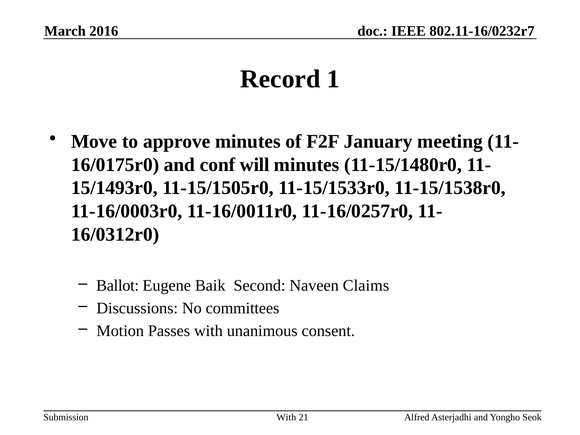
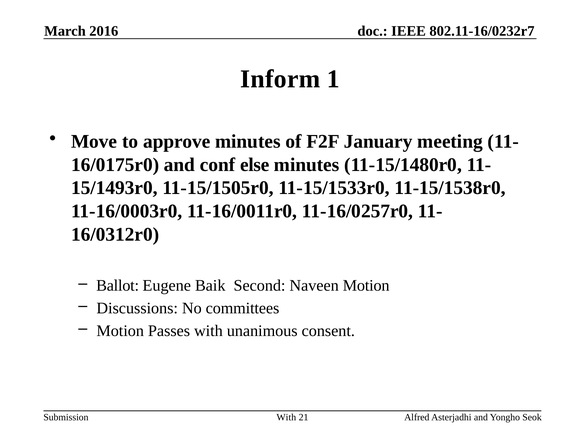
Record: Record -> Inform (280, 79)
will: will -> else (255, 165)
Naveen Claims: Claims -> Motion (366, 286)
